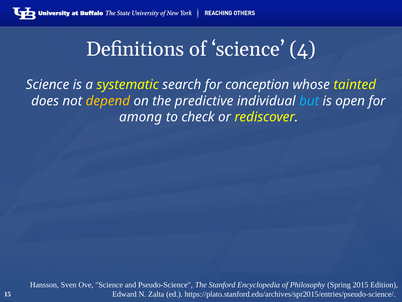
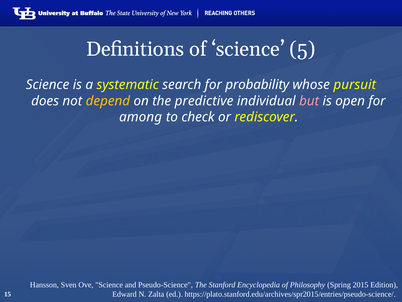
4: 4 -> 5 (302, 49)
conception: conception -> probability (257, 85)
tainted: tainted -> pursuit (355, 85)
but colour: light blue -> pink (309, 101)
